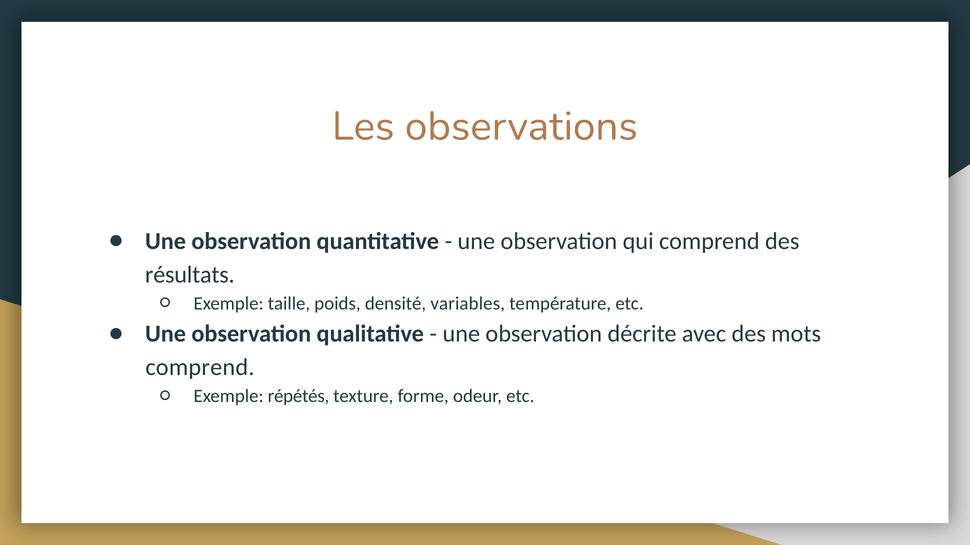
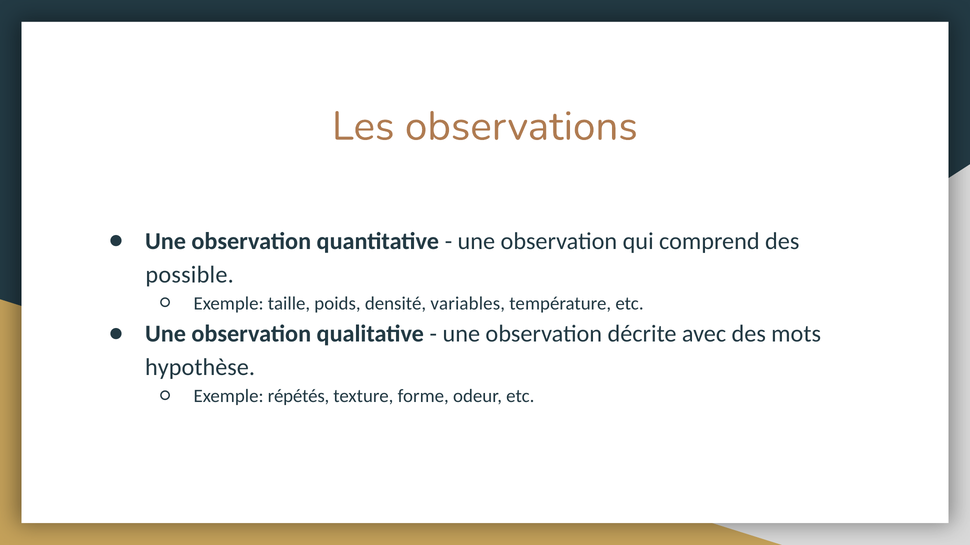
résultats: résultats -> possible (190, 275)
comprend: comprend -> hypothèse (200, 368)
